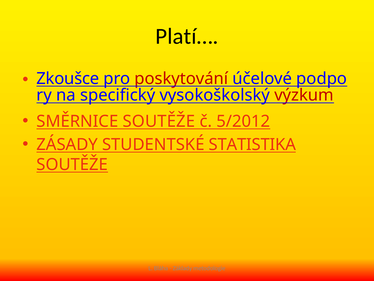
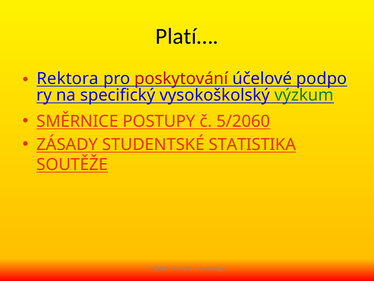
Zkoušce: Zkoušce -> Rektora (68, 78)
výzkum colour: red -> green (304, 95)
SMĚRNICE SOUTĚŽE: SOUTĚŽE -> POSTUPY (159, 121)
5/2012: 5/2012 -> 5/2060 (243, 121)
